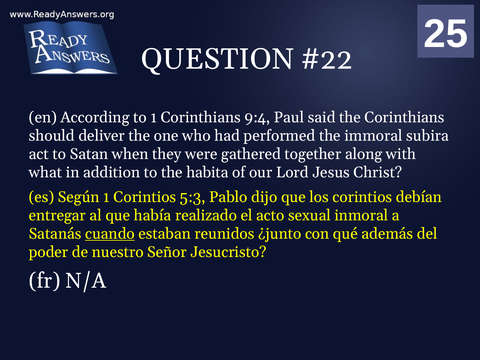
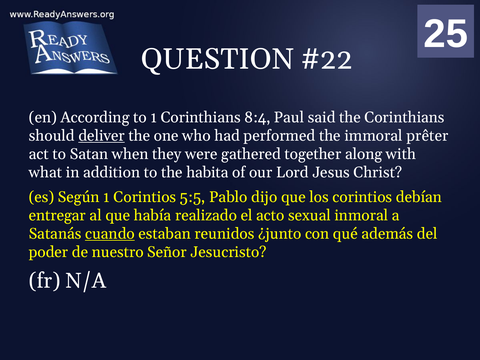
9:4: 9:4 -> 8:4 (257, 117)
deliver underline: none -> present (102, 136)
subira: subira -> prêter (427, 136)
5:3: 5:3 -> 5:5 (193, 197)
